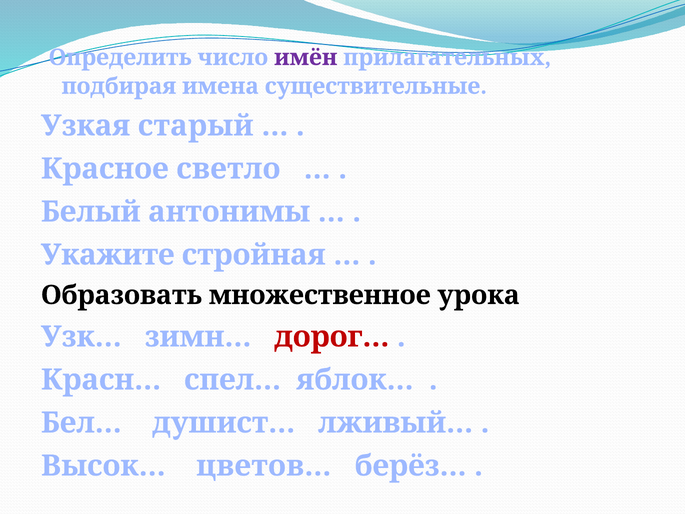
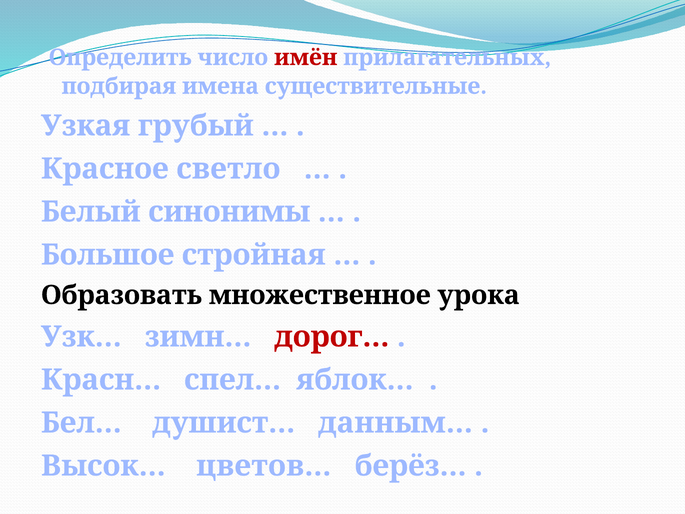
имён colour: purple -> red (306, 57)
старый: старый -> грубый (196, 126)
антонимы: антонимы -> синонимы (229, 212)
Укажите: Укажите -> Большое (108, 255)
лживый…: лживый… -> данным… (395, 423)
